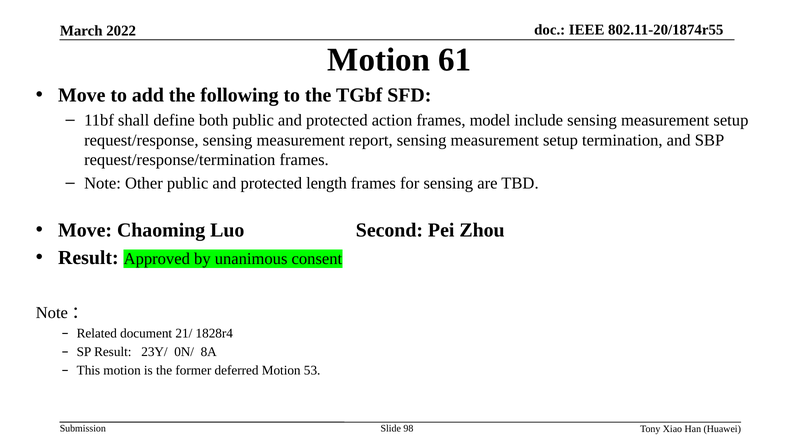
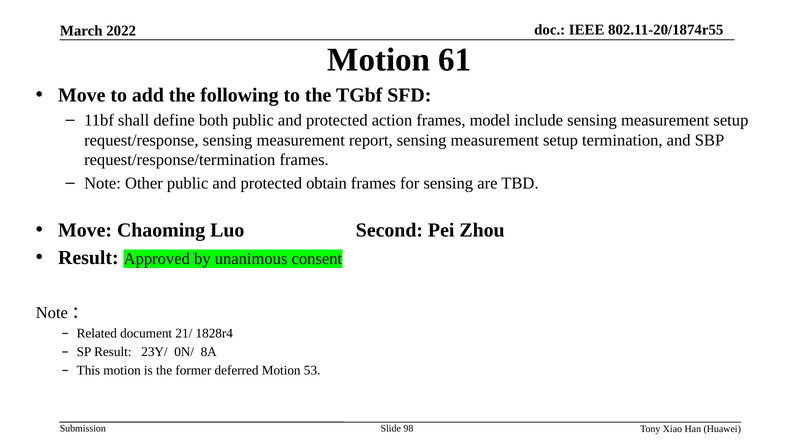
length: length -> obtain (327, 183)
